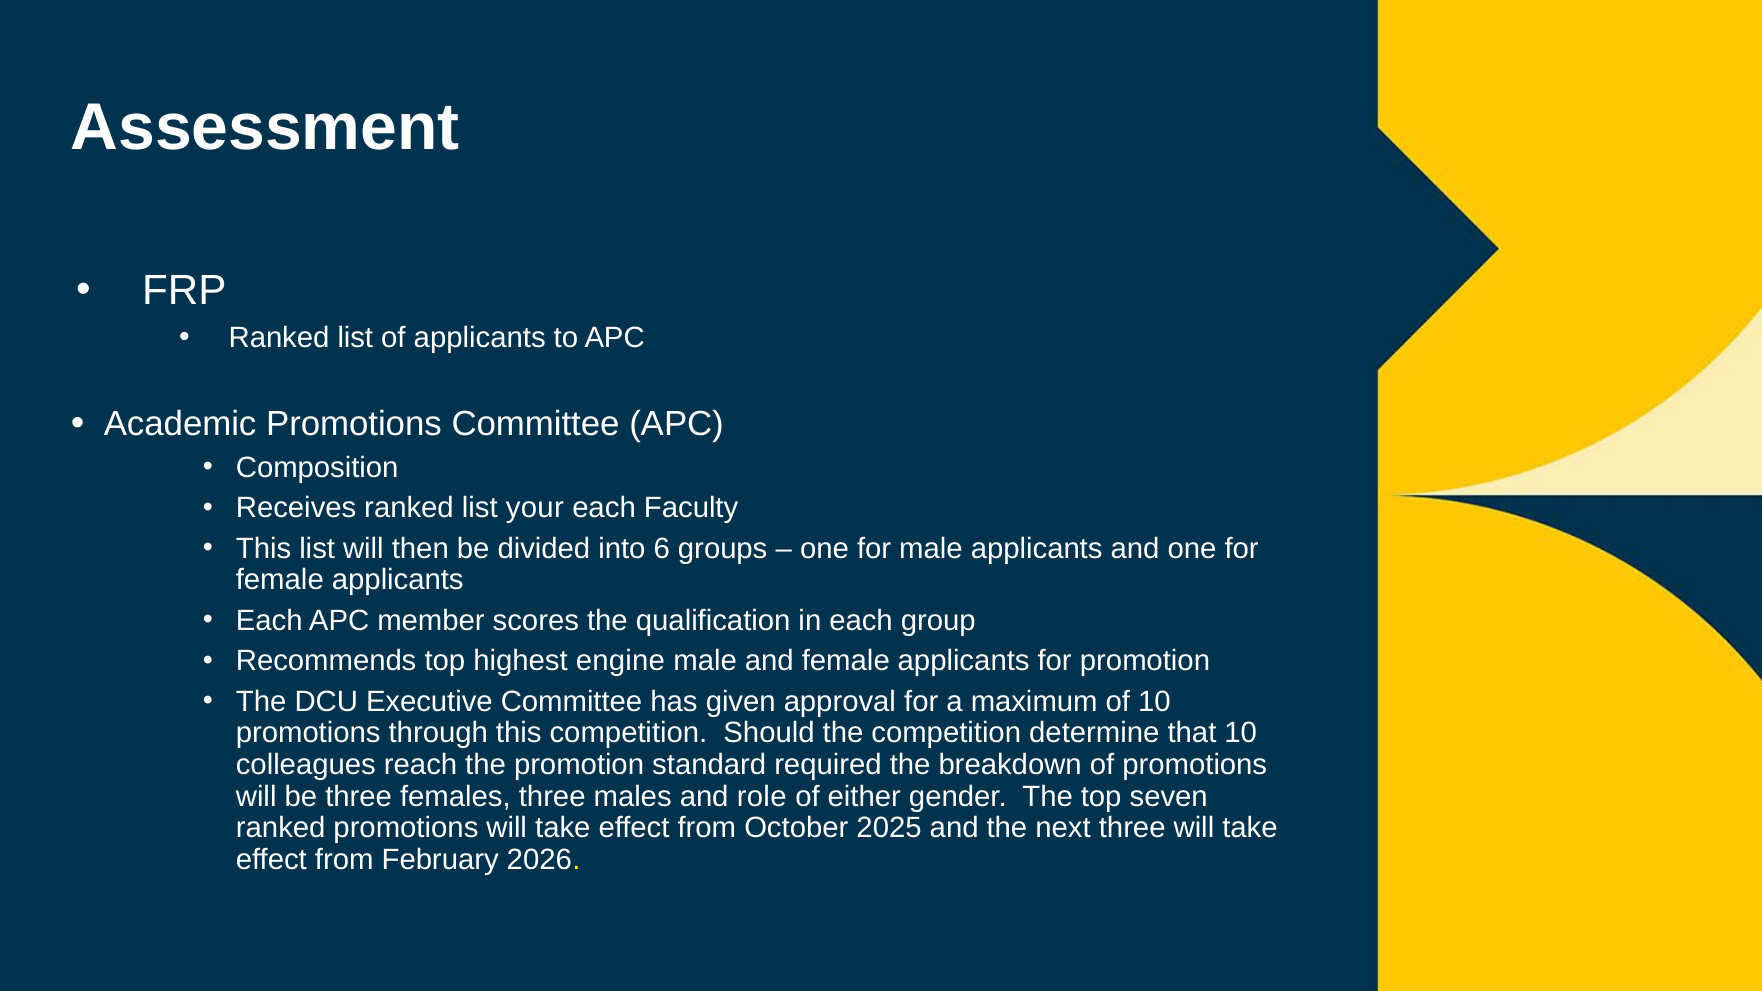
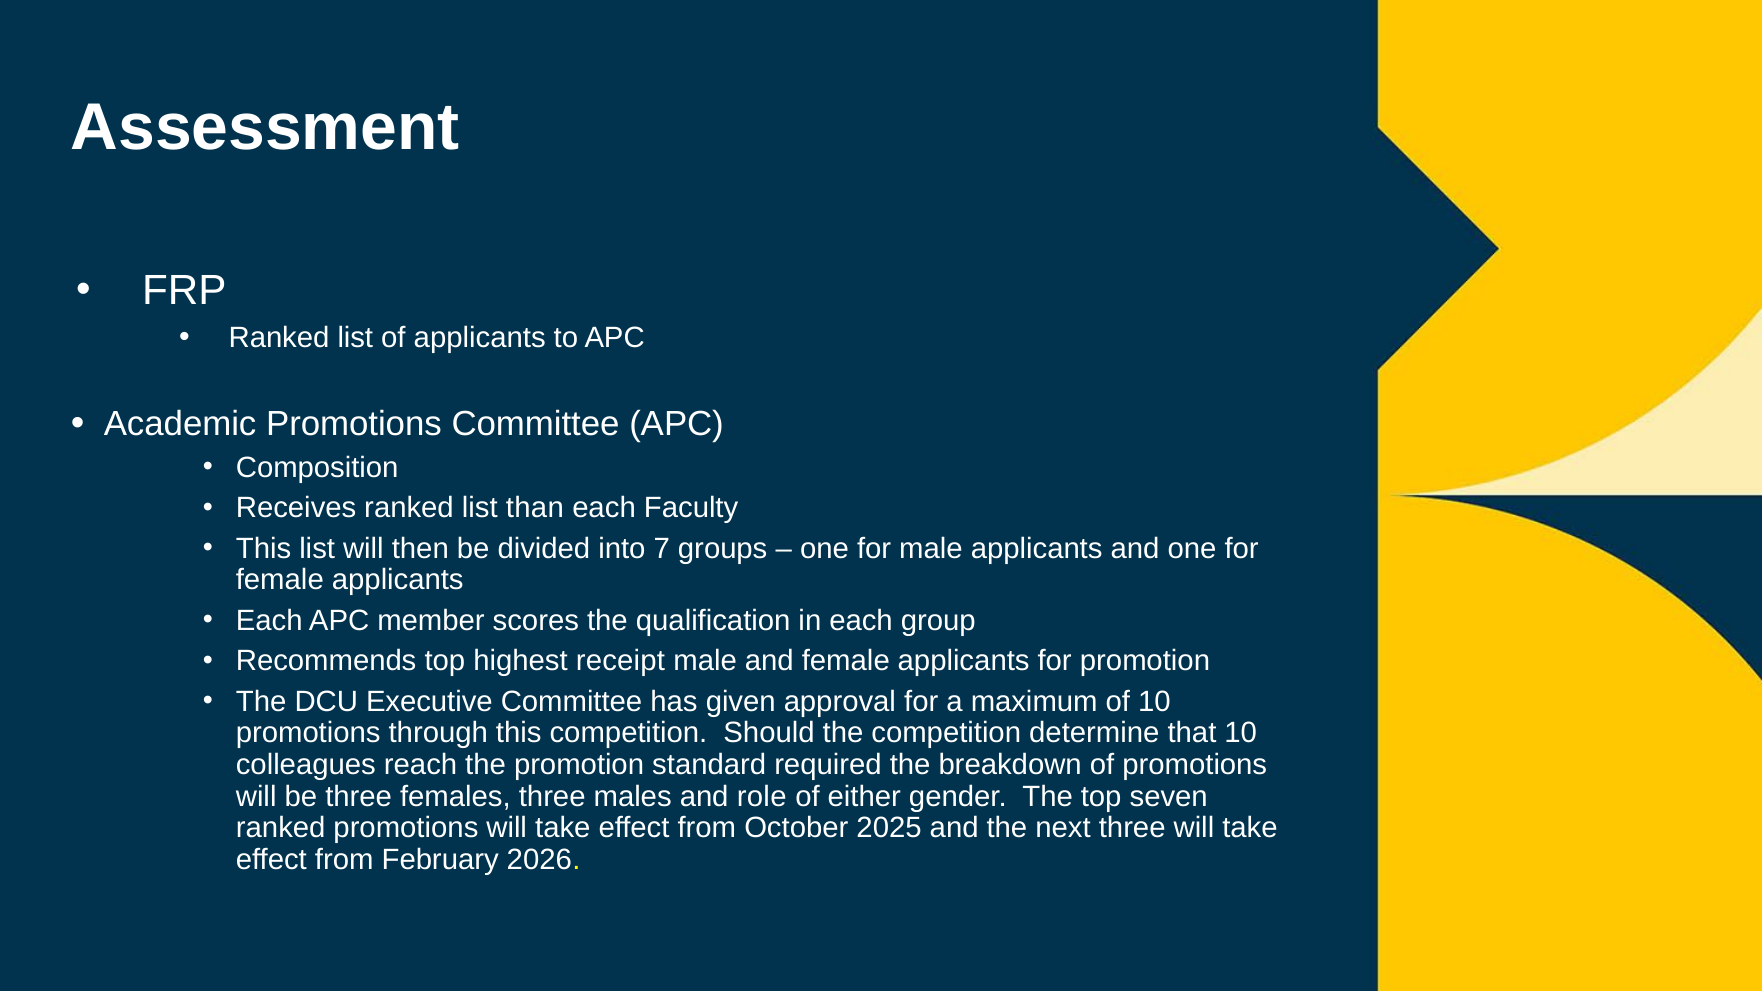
your: your -> than (535, 508)
6: 6 -> 7 (662, 548)
engine: engine -> receipt (620, 661)
